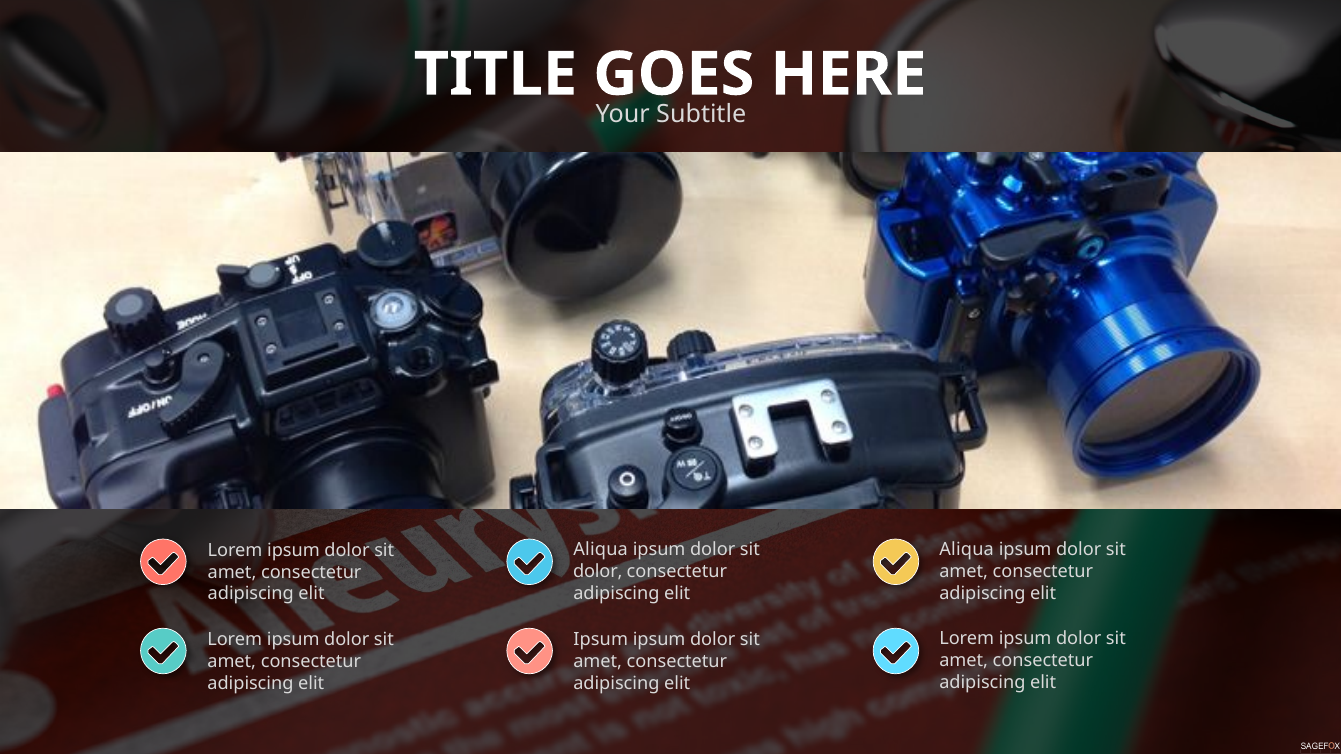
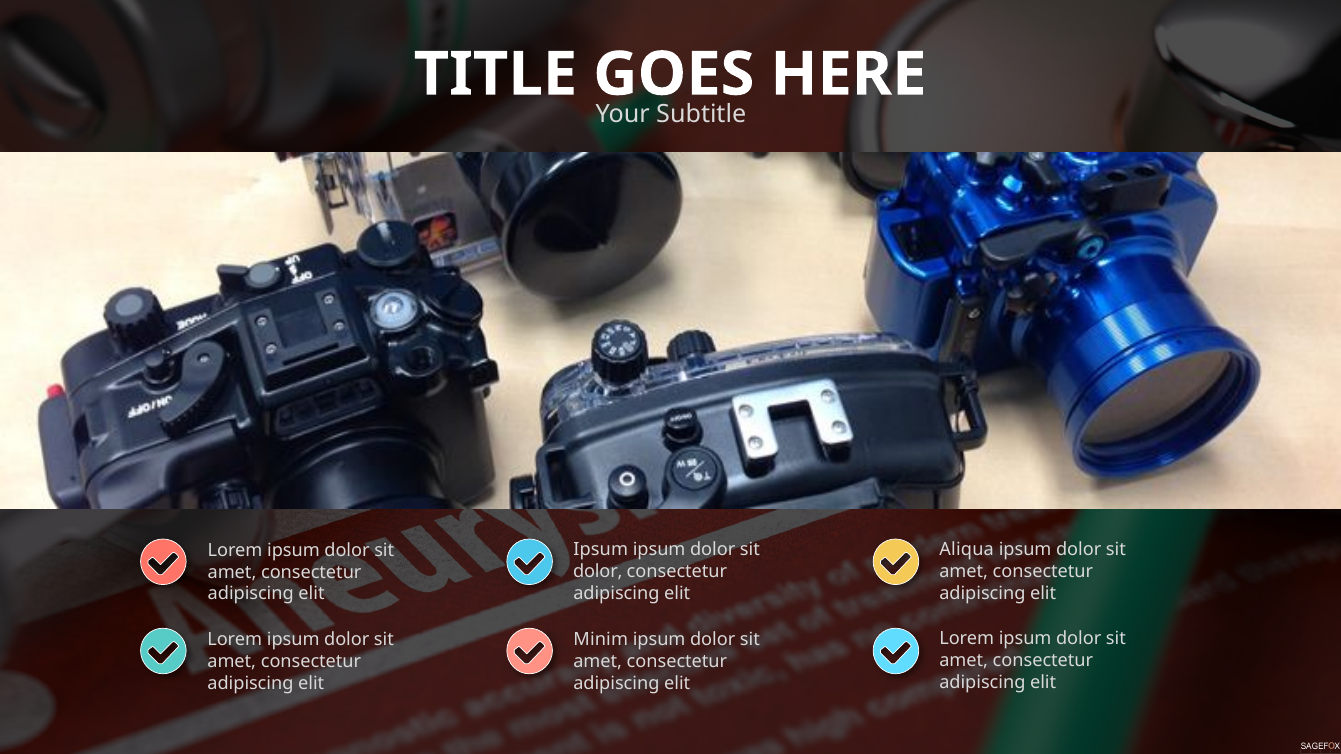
Aliqua: Aliqua -> Ipsum (601, 550)
Ipsum: Ipsum -> Minim (601, 640)
